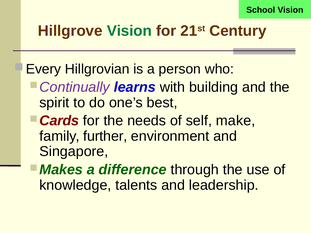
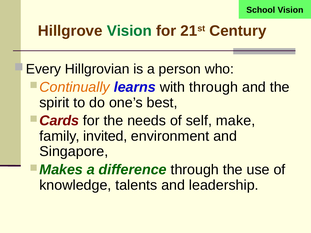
Continually colour: purple -> orange (75, 87)
with building: building -> through (214, 87)
further: further -> invited (105, 136)
